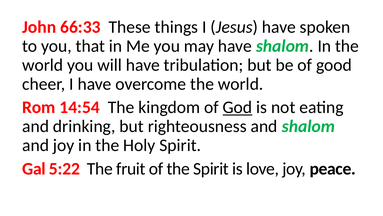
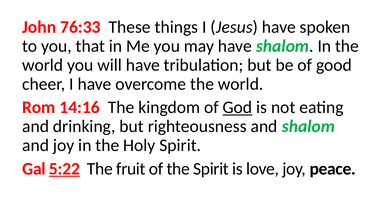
66:33: 66:33 -> 76:33 (80, 27)
14:54: 14:54 -> 14:16 (80, 107)
5:22 underline: none -> present (64, 168)
